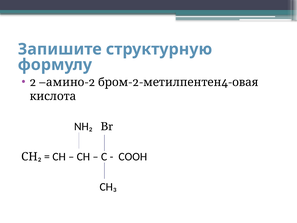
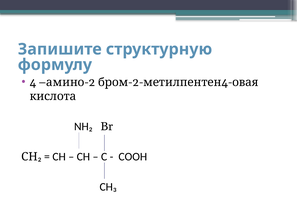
2: 2 -> 4 (33, 82)
